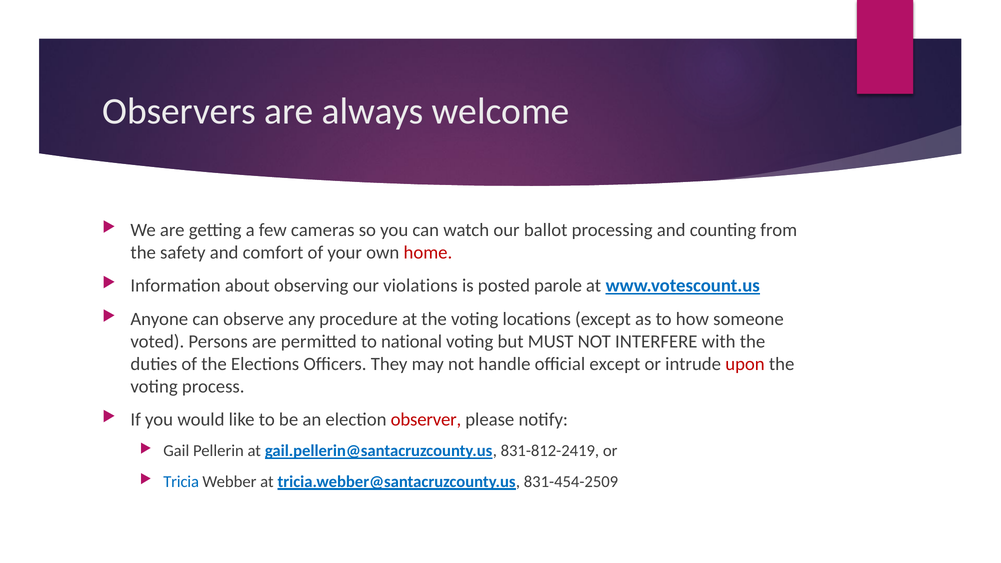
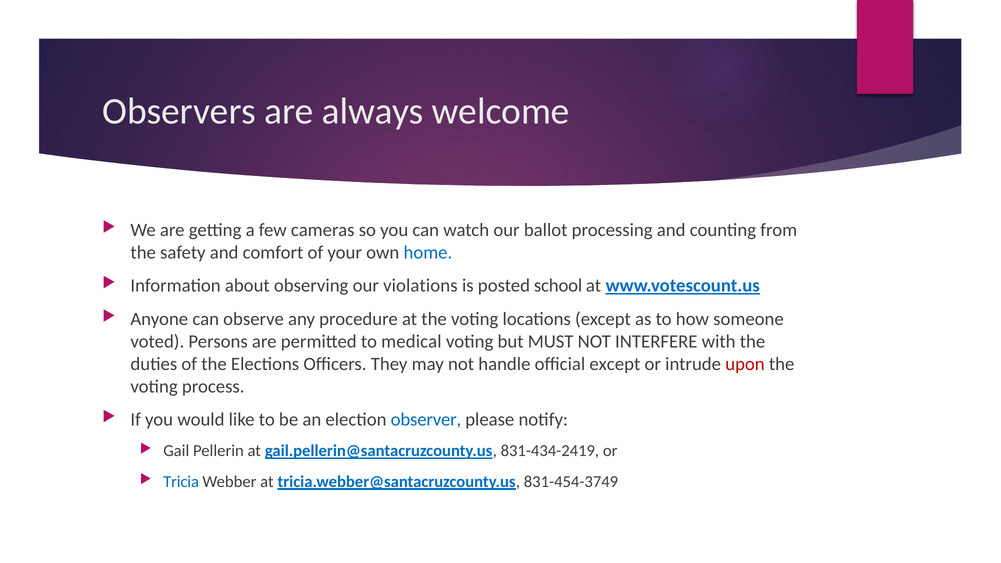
home colour: red -> blue (428, 253)
parole: parole -> school (558, 286)
national: national -> medical (411, 341)
observer colour: red -> blue (426, 419)
831-812-2419: 831-812-2419 -> 831-434-2419 (550, 451)
831-454-2509: 831-454-2509 -> 831-454-3749 (571, 482)
